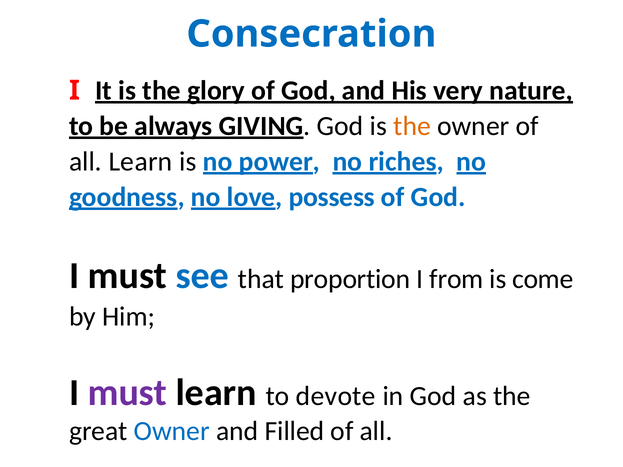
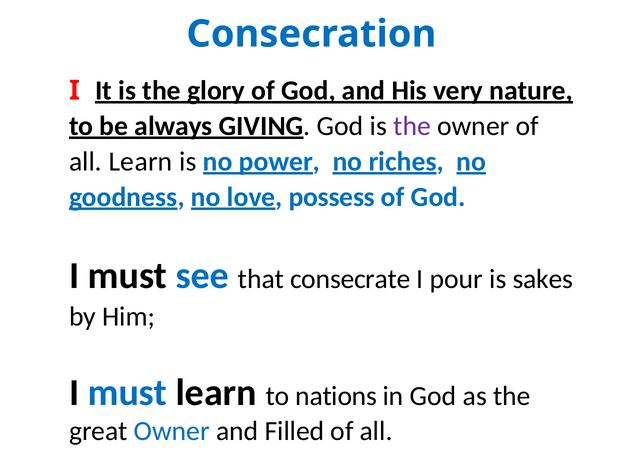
the colour: orange -> purple (412, 126)
proportion: proportion -> consecrate (350, 279)
from: from -> pour (456, 279)
come: come -> sakes (543, 279)
must colour: purple -> blue (127, 393)
devote: devote -> nations (336, 396)
